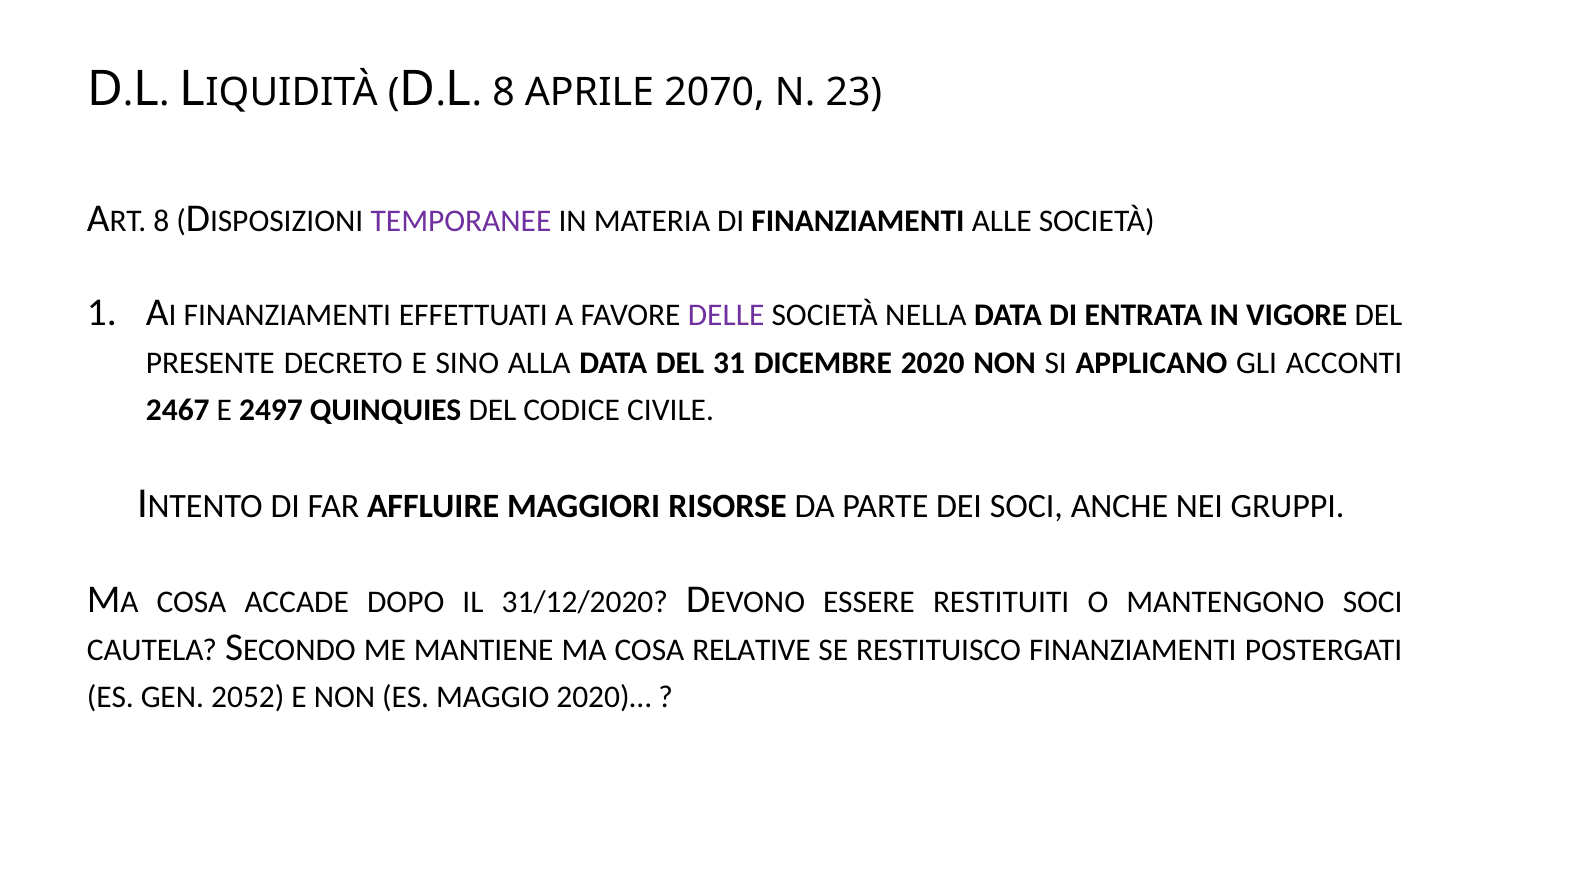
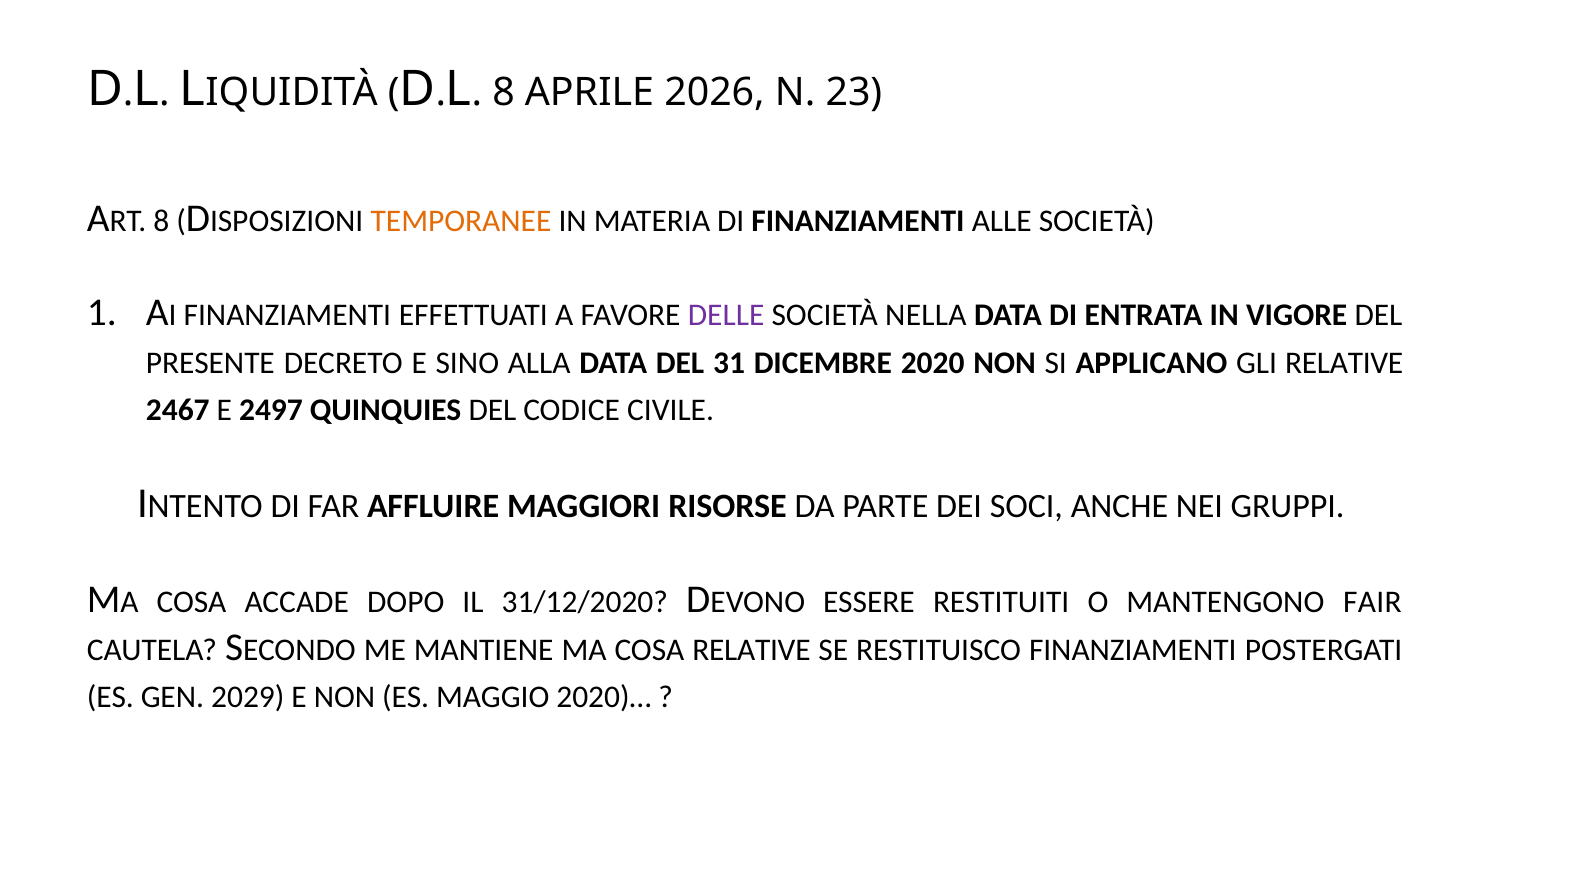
2070: 2070 -> 2026 (715, 92)
TEMPORANEE colour: purple -> orange (461, 221)
GLI ACCONTI: ACCONTI -> RELATIVE (1344, 363)
MANTENGONO SOCI: SOCI -> FAIR (1372, 602)
2052: 2052 -> 2029 (248, 697)
